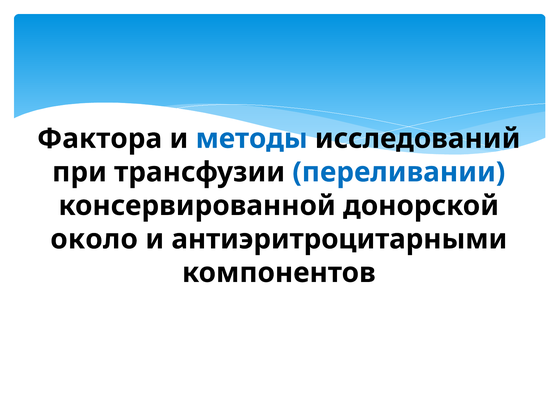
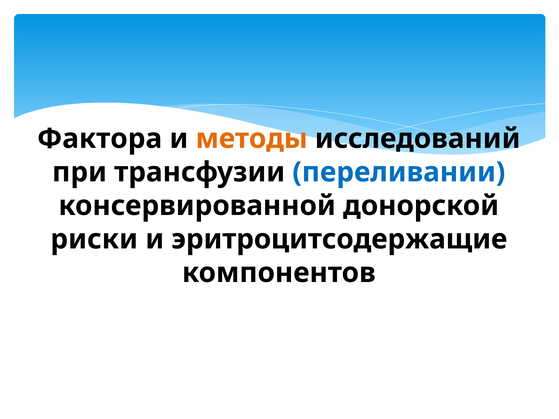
методы colour: blue -> orange (252, 139)
около: около -> риски (94, 239)
антиэритроцитарными: антиэритроцитарными -> эритроцитсодержащие (339, 239)
